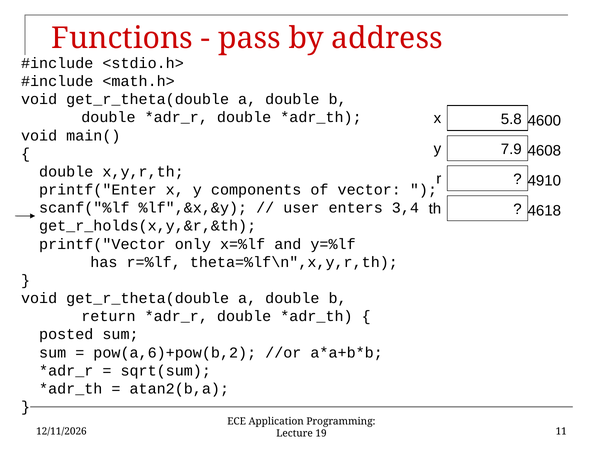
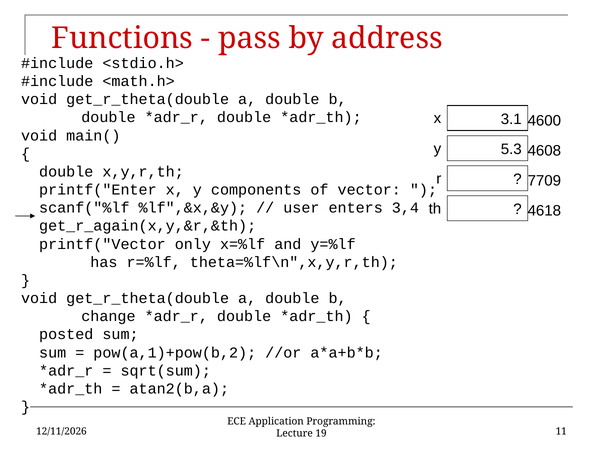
5.8: 5.8 -> 3.1 (511, 119)
7.9: 7.9 -> 5.3 (511, 149)
4910: 4910 -> 7709 (544, 181)
get_r_holds(x,y,&r,&th: get_r_holds(x,y,&r,&th -> get_r_again(x,y,&r,&th (148, 226)
return: return -> change (108, 317)
pow(a,6)+pow(b,2: pow(a,6)+pow(b,2 -> pow(a,1)+pow(b,2 (175, 353)
